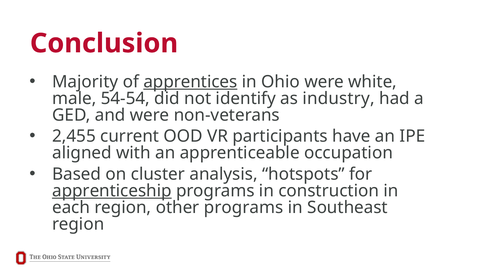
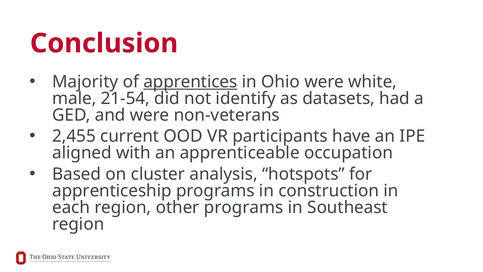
54-54: 54-54 -> 21-54 (125, 98)
industry: industry -> datasets (339, 98)
apprenticeship underline: present -> none (112, 191)
